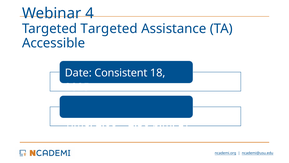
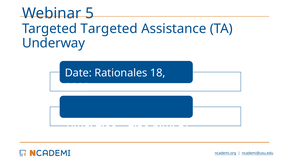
4: 4 -> 5 (90, 13)
Accessible: Accessible -> Underway (54, 43)
Consistent: Consistent -> Rationales (121, 73)
